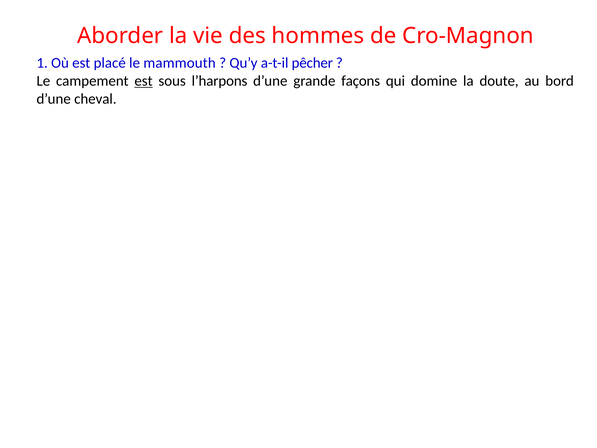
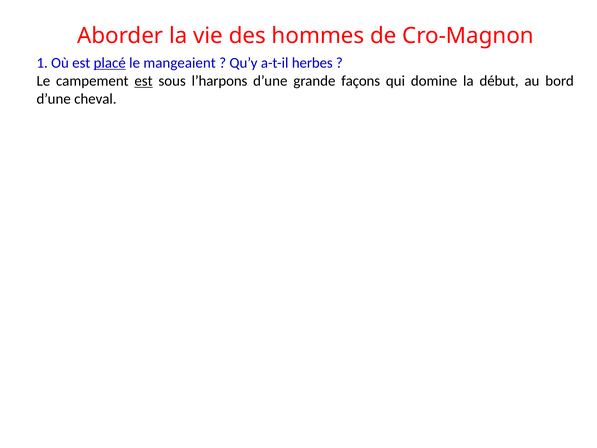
placé underline: none -> present (110, 63)
mammouth: mammouth -> mangeaient (180, 63)
pêcher: pêcher -> herbes (312, 63)
doute: doute -> début (499, 81)
